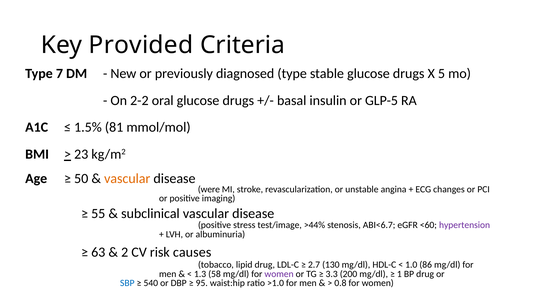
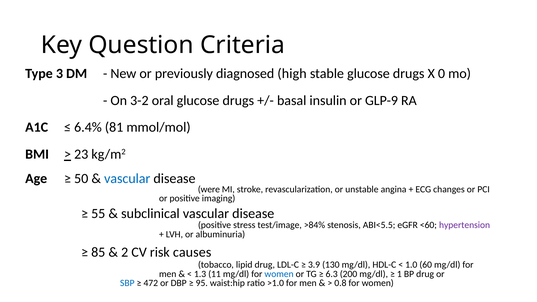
Provided: Provided -> Question (141, 45)
7: 7 -> 3 (59, 74)
diagnosed type: type -> high (292, 74)
5: 5 -> 0 (442, 74)
2-2: 2-2 -> 3-2 (139, 101)
GLP-5: GLP-5 -> GLP-9 (382, 101)
1.5%: 1.5% -> 6.4% (88, 127)
vascular colour: orange -> blue (127, 178)
>44%: >44% -> >84% (314, 225)
ABI<6.7: ABI<6.7 -> ABI<5.5 (379, 225)
63: 63 -> 85 (98, 252)
2.7: 2.7 -> 3.9 (314, 265)
86: 86 -> 60 (426, 265)
58: 58 -> 11 (215, 274)
women colour: purple -> blue (279, 274)
3.3: 3.3 -> 6.3 (332, 274)
540: 540 -> 472 (151, 283)
